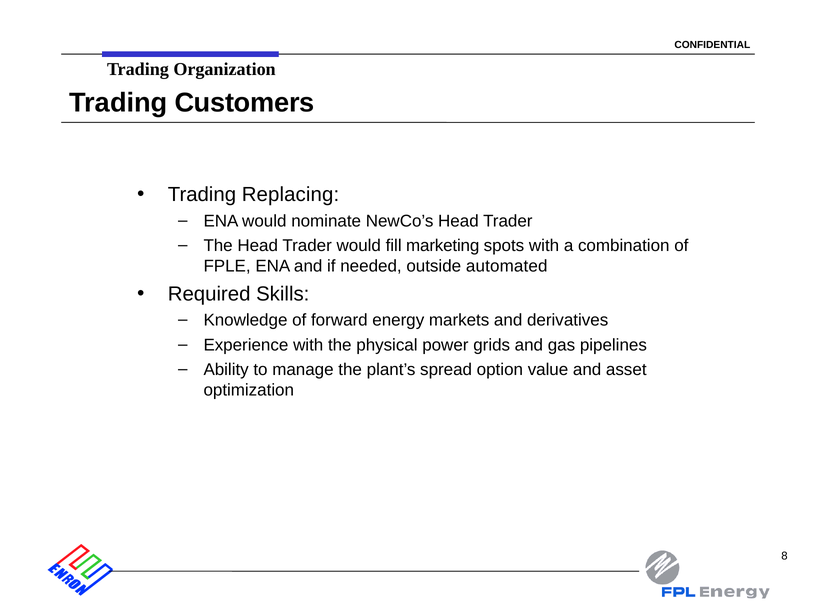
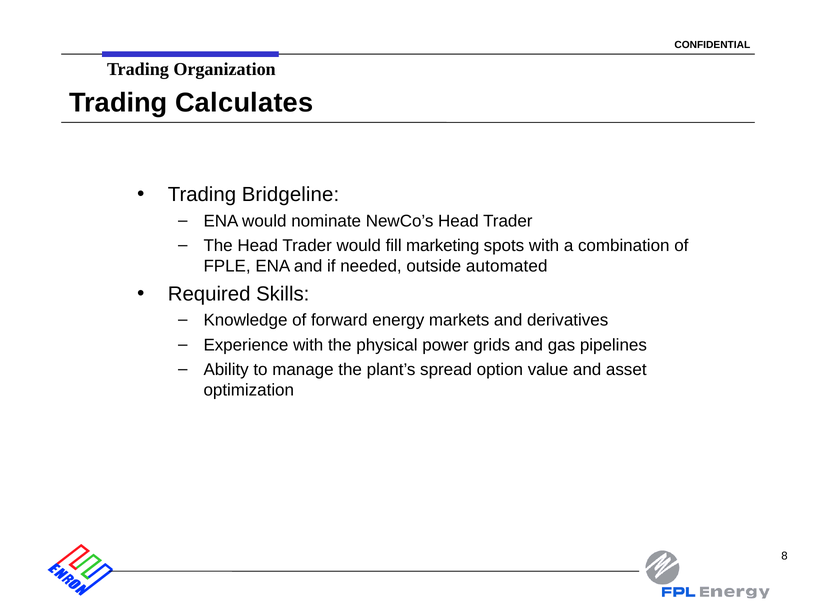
Customers: Customers -> Calculates (244, 103)
Replacing: Replacing -> Bridgeline (290, 195)
